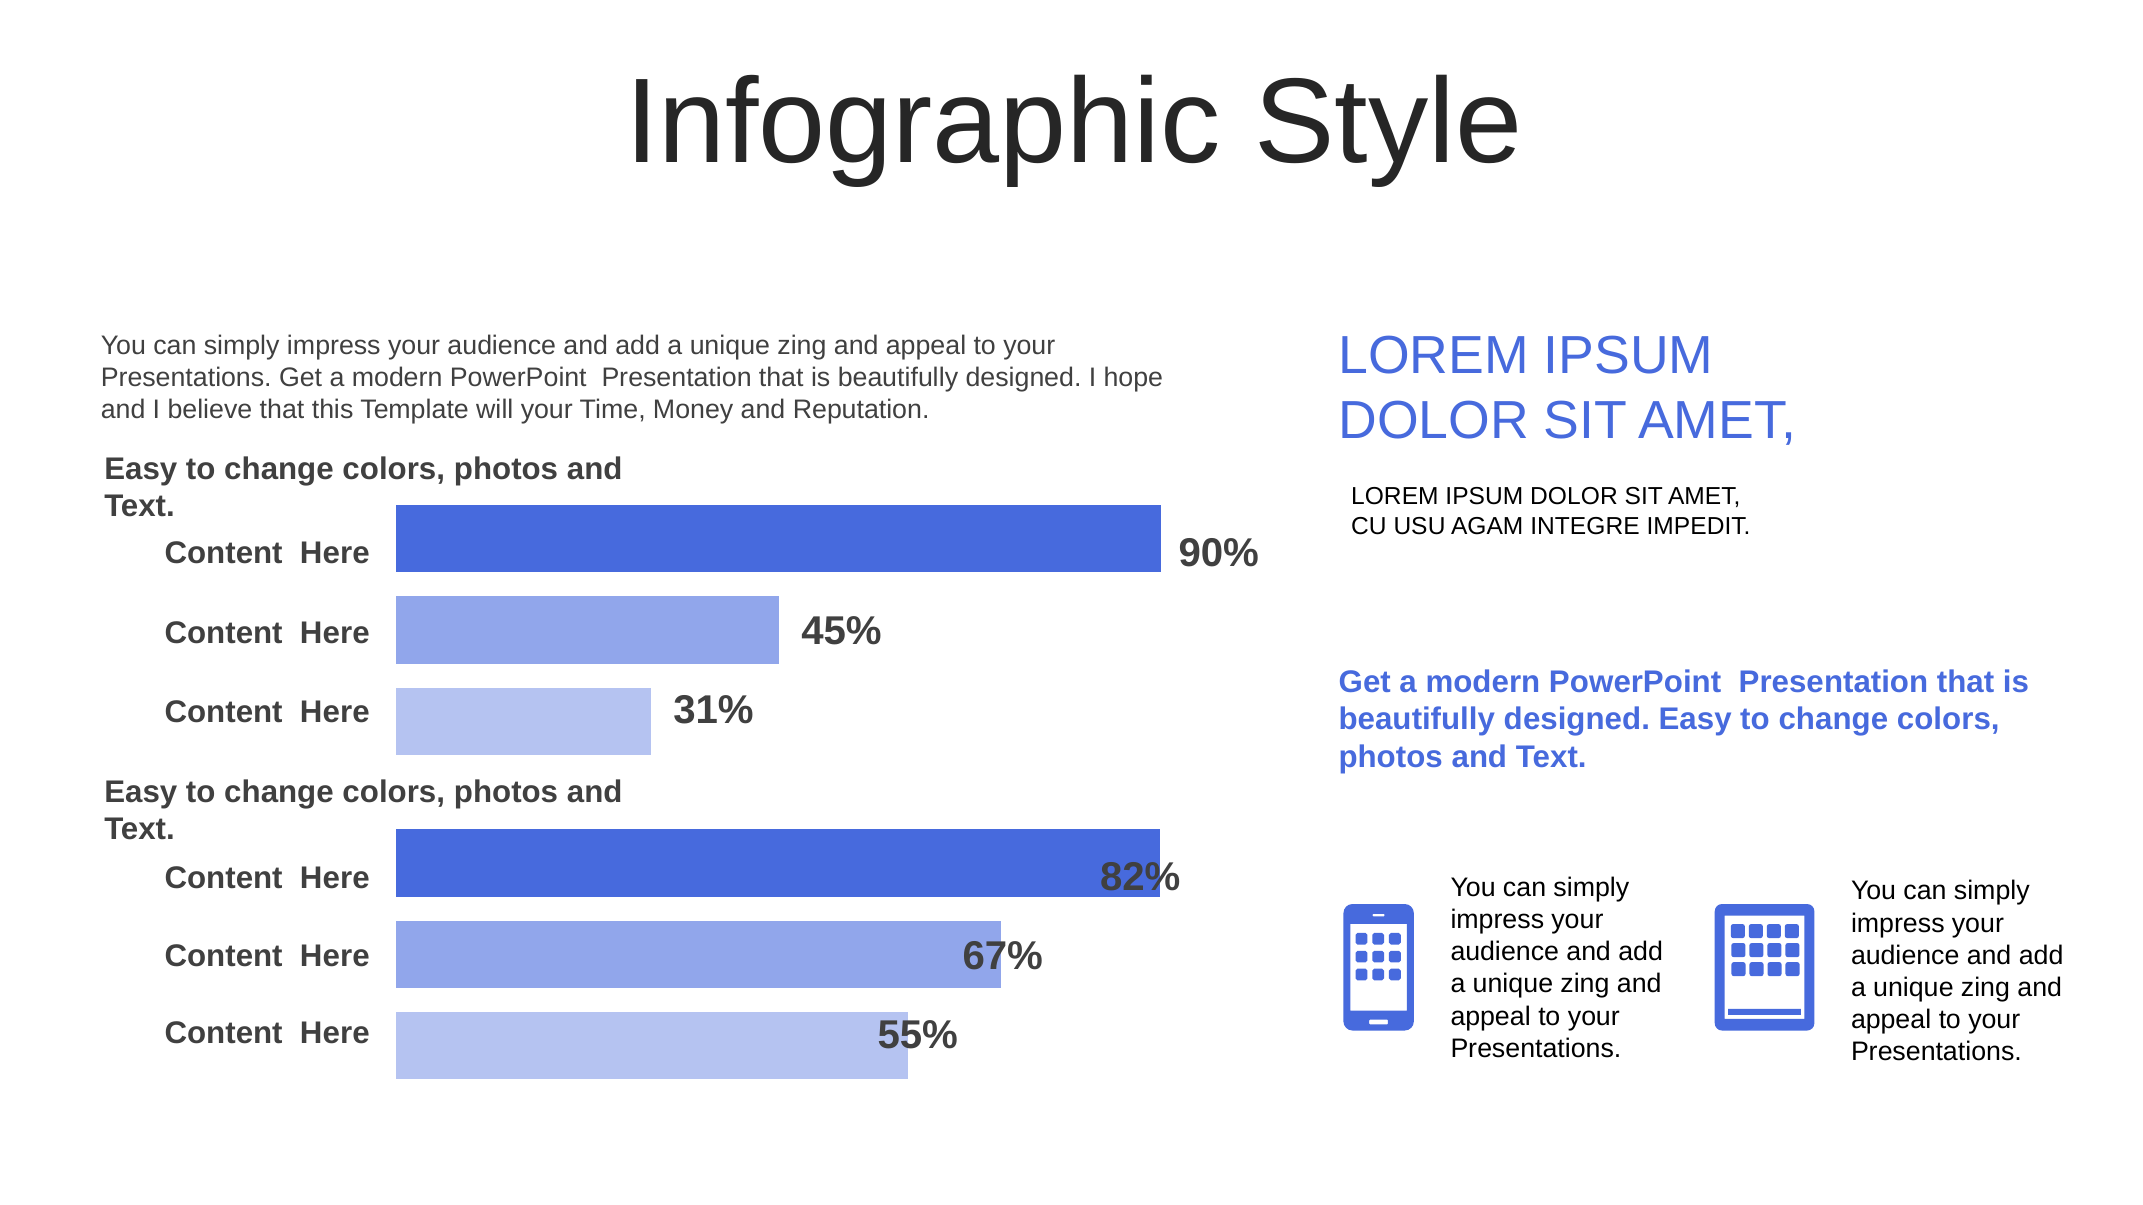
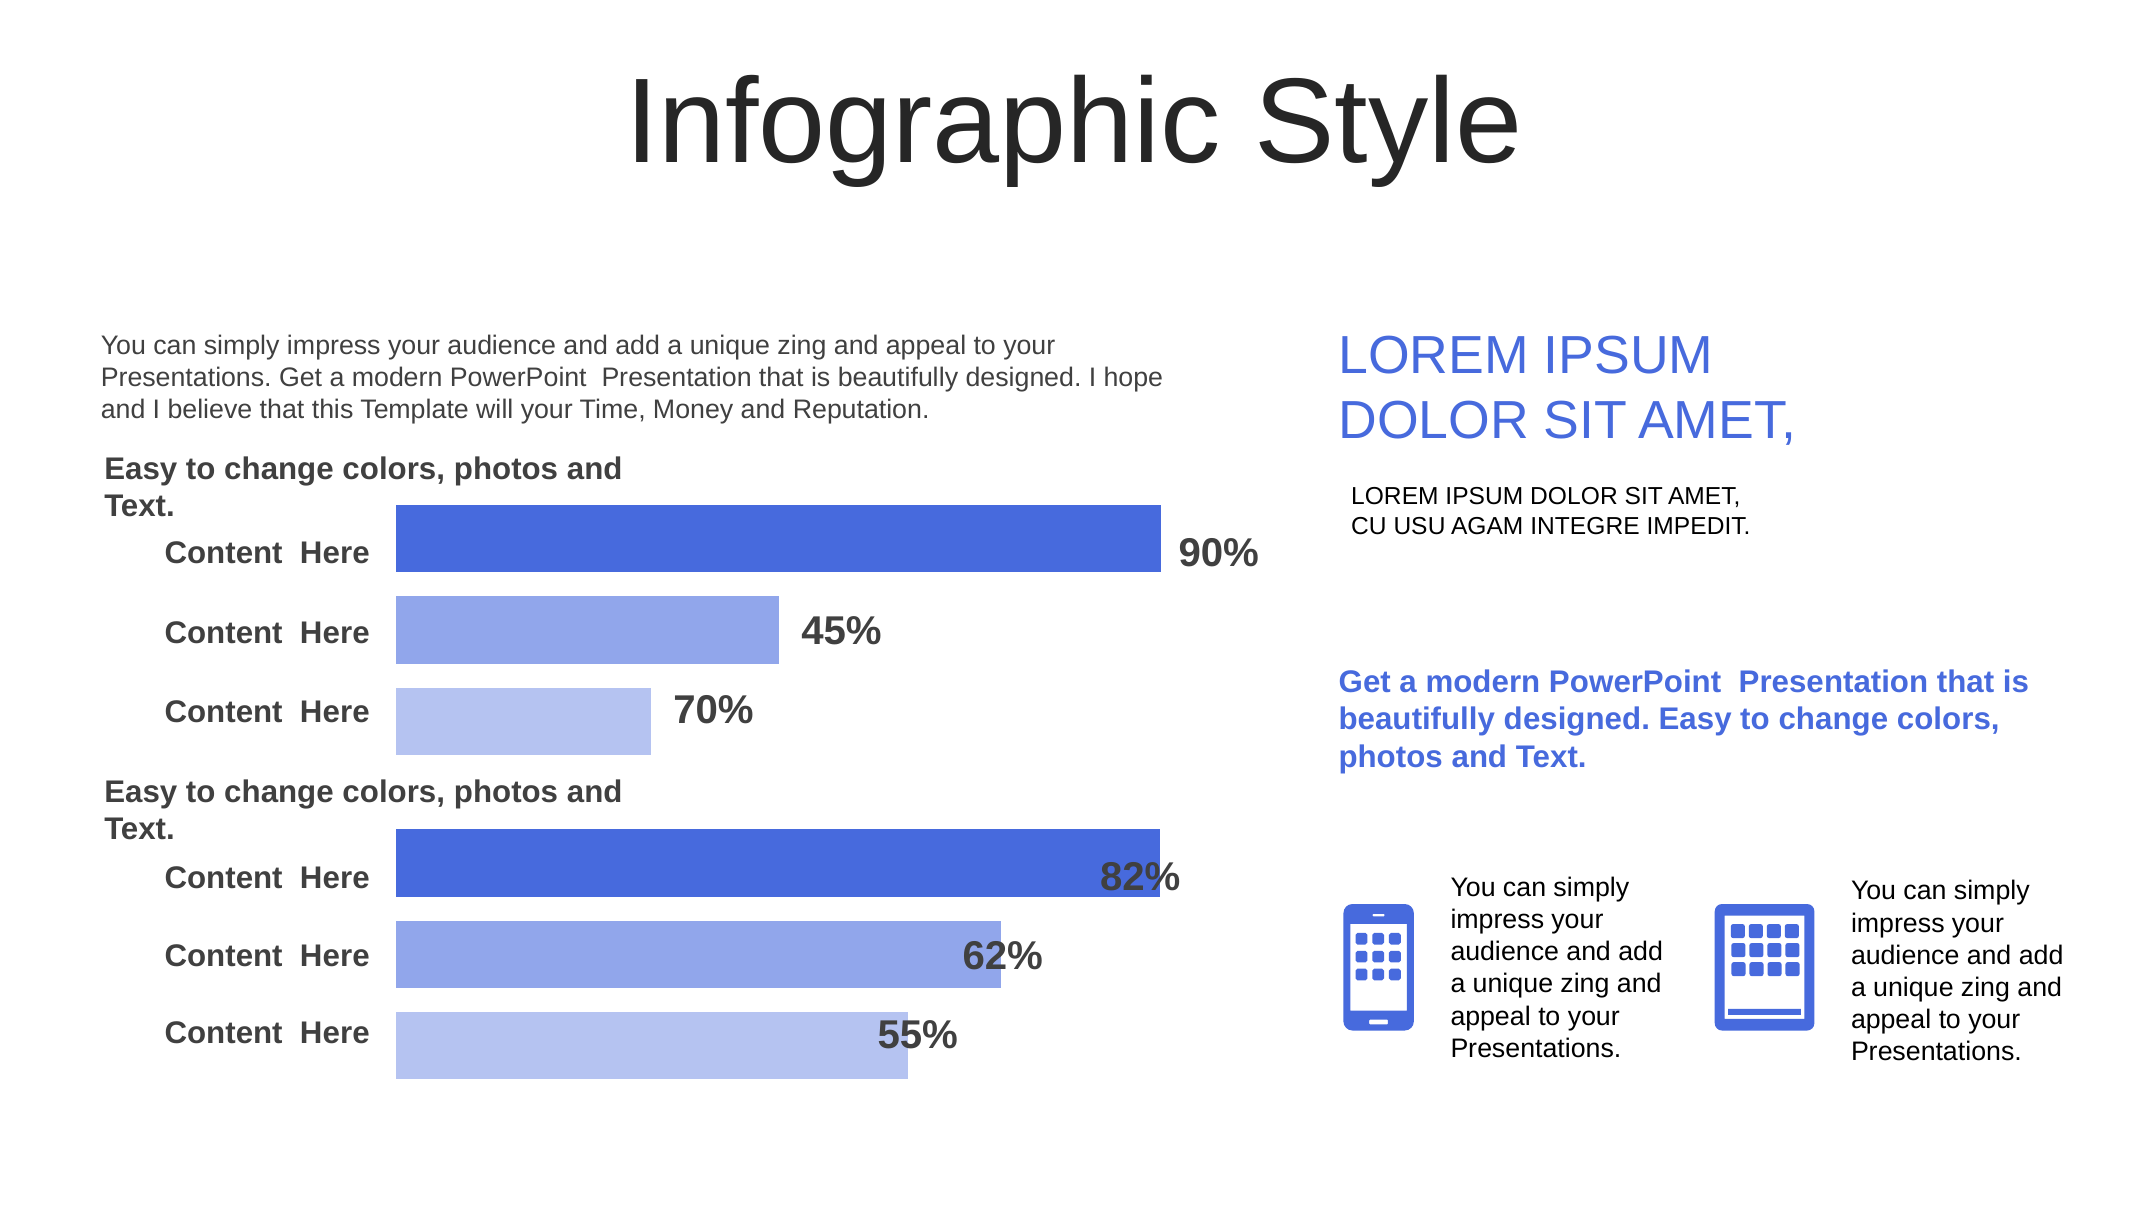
31%: 31% -> 70% (713, 711)
67%: 67% -> 62% (1003, 957)
